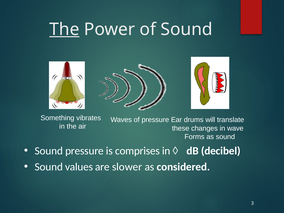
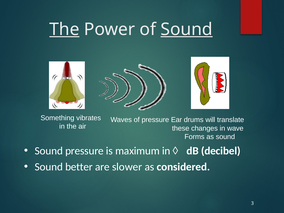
Sound underline: none -> present (187, 29)
comprises: comprises -> maximum (137, 151)
values: values -> better (79, 167)
